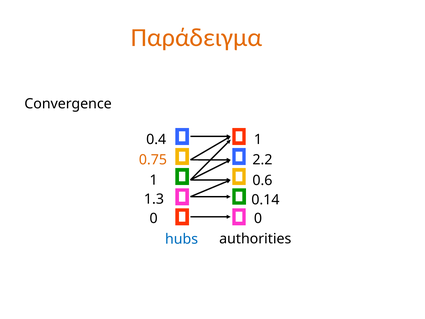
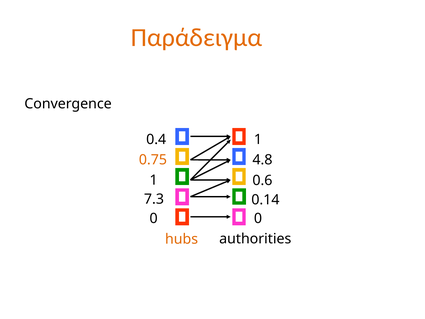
2.2: 2.2 -> 4.8 (262, 160)
1.3: 1.3 -> 7.3 (154, 199)
hubs colour: blue -> orange (182, 239)
